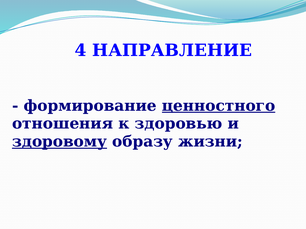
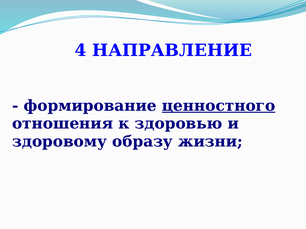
здоровому underline: present -> none (60, 142)
